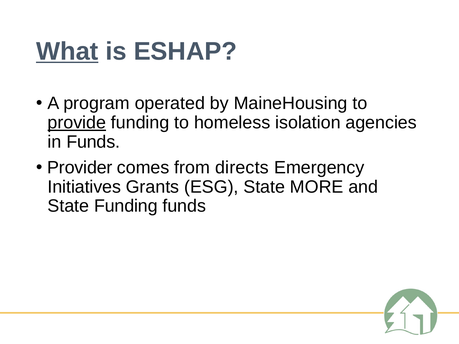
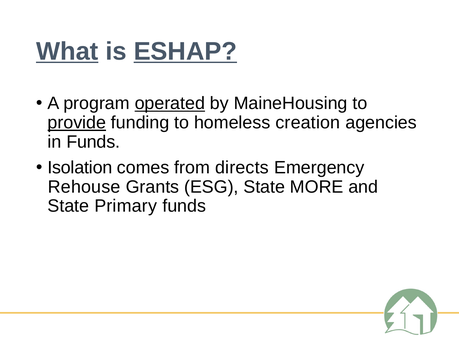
ESHAP underline: none -> present (185, 51)
operated underline: none -> present (170, 103)
isolation: isolation -> creation (308, 123)
Provider: Provider -> Isolation (80, 168)
Initiatives: Initiatives -> Rehouse (84, 187)
State Funding: Funding -> Primary (126, 206)
